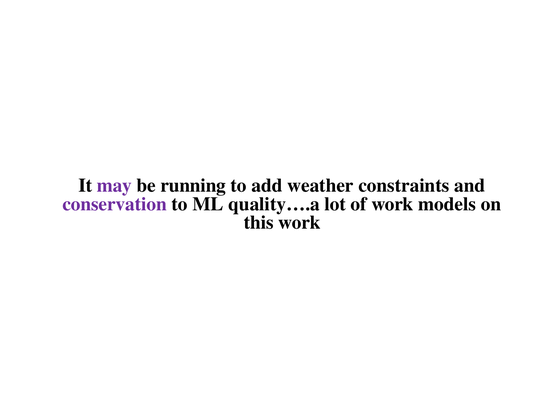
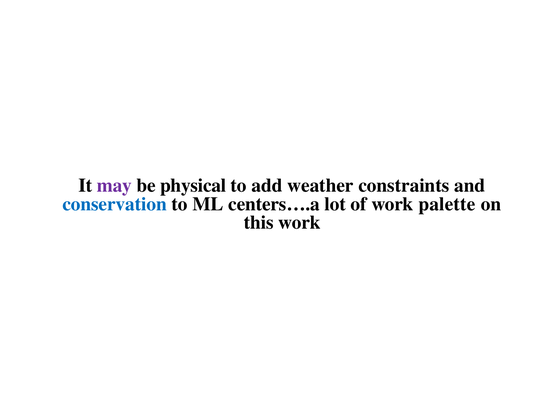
running: running -> physical (193, 186)
conservation colour: purple -> blue (115, 204)
quality….a: quality….a -> centers….a (274, 204)
models: models -> palette (447, 204)
